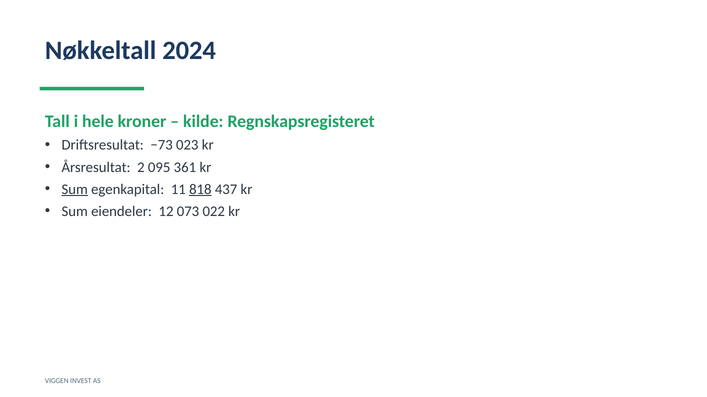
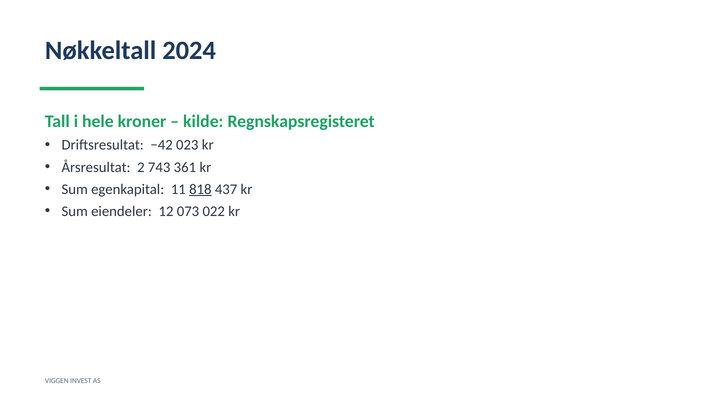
−73: −73 -> −42 (162, 145)
095: 095 -> 743 (159, 167)
Sum underline: present -> none (75, 190)
